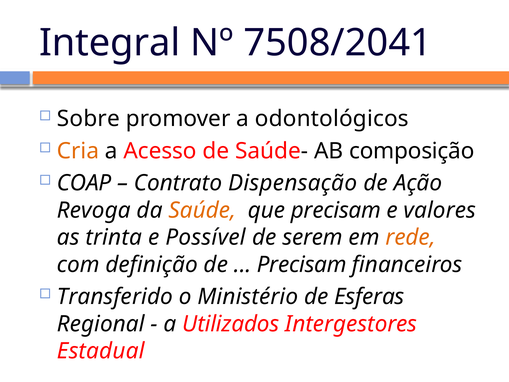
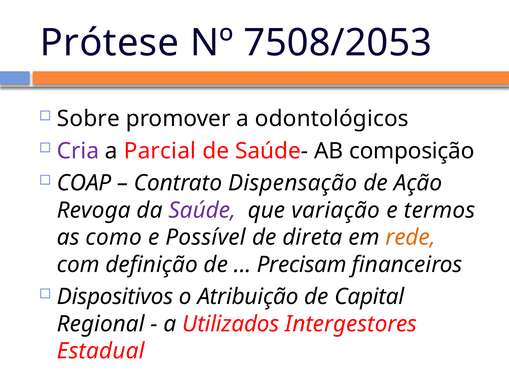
Integral: Integral -> Prótese (109, 43)
7508/2041: 7508/2041 -> 7508/2053 (338, 43)
Cria colour: orange -> purple (78, 151)
Acesso: Acesso -> Parcial (160, 151)
Saúde colour: orange -> purple (202, 210)
que precisam: precisam -> variação (336, 210)
valores: valores -> termos (440, 210)
trinta: trinta -> como (114, 237)
serem: serem -> direta (312, 237)
Transferido: Transferido -> Dispositivos (115, 297)
Ministério: Ministério -> Atribuição (248, 297)
Esferas: Esferas -> Capital (369, 297)
